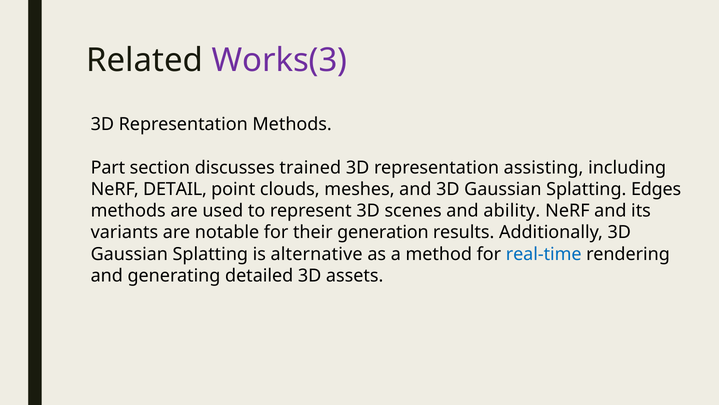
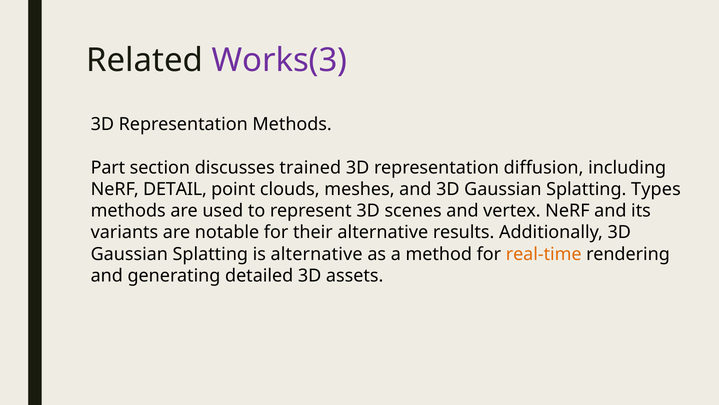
assisting: assisting -> diffusion (544, 167)
Edges: Edges -> Types (656, 189)
ability: ability -> vertex (512, 211)
their generation: generation -> alternative (383, 232)
real-time colour: blue -> orange (544, 254)
